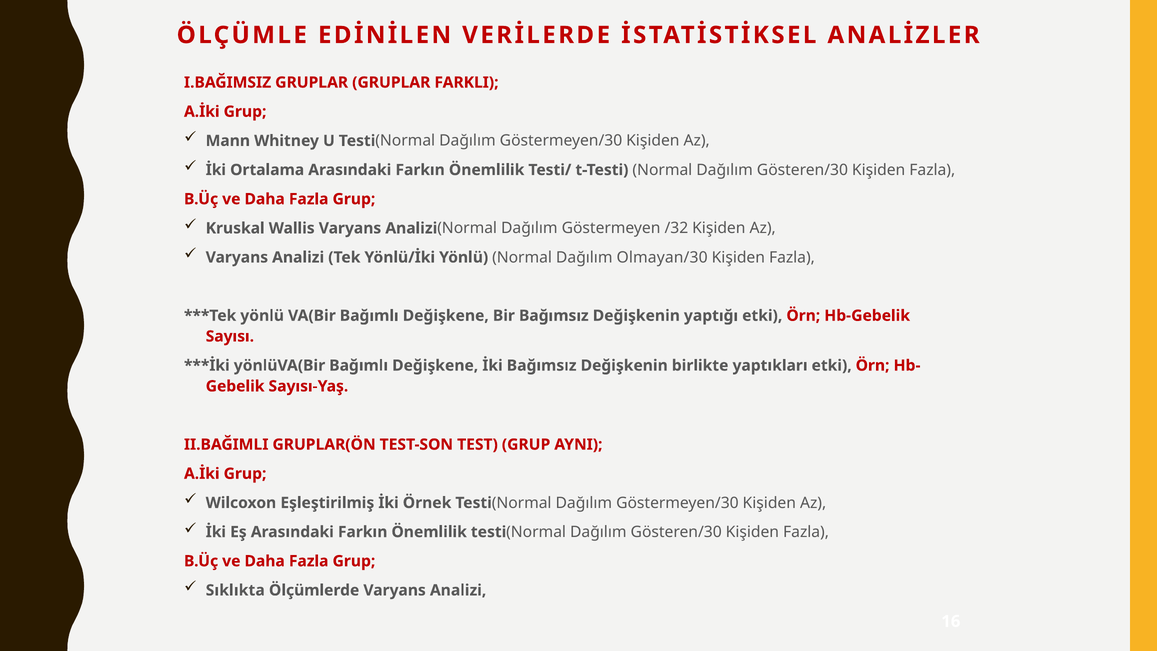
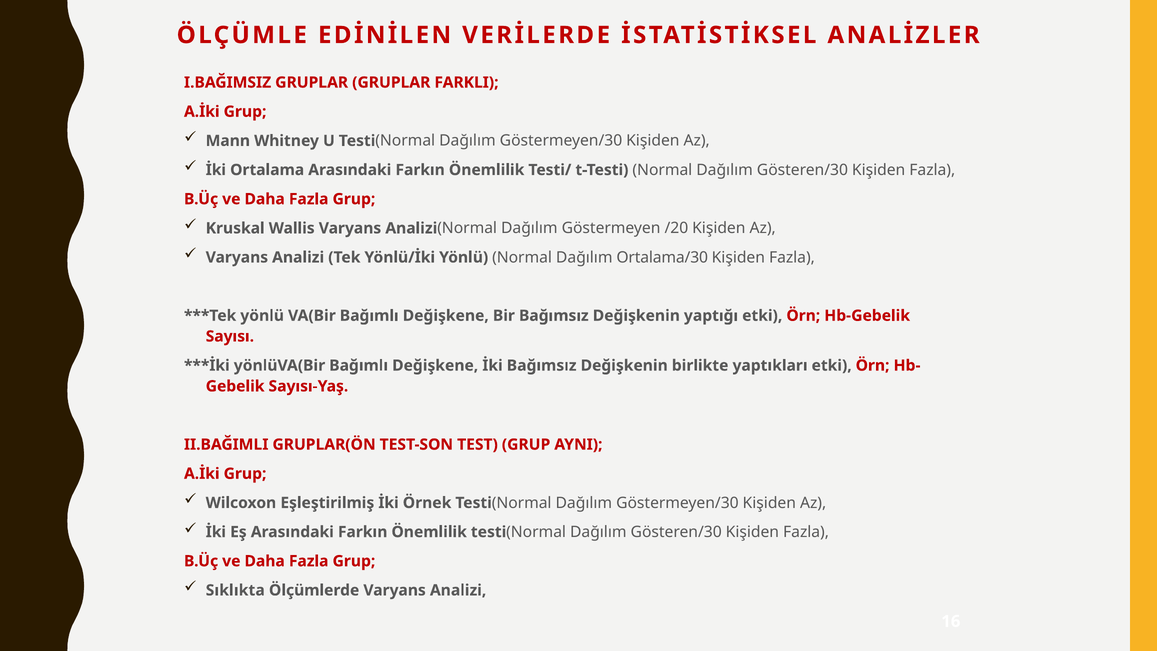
/32: /32 -> /20 (676, 228)
Olmayan/30: Olmayan/30 -> Ortalama/30 (662, 257)
